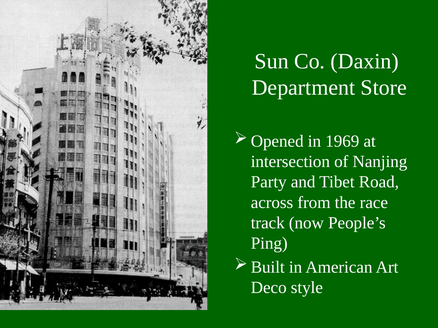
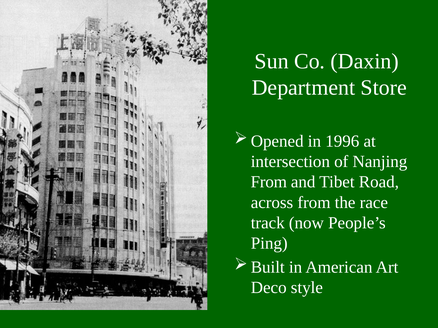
1969: 1969 -> 1996 (342, 141)
Party: Party -> From (269, 182)
